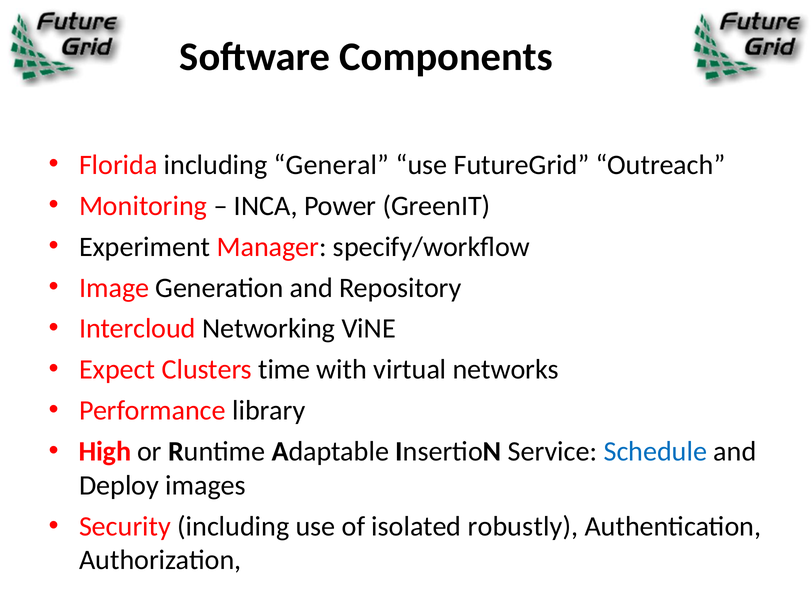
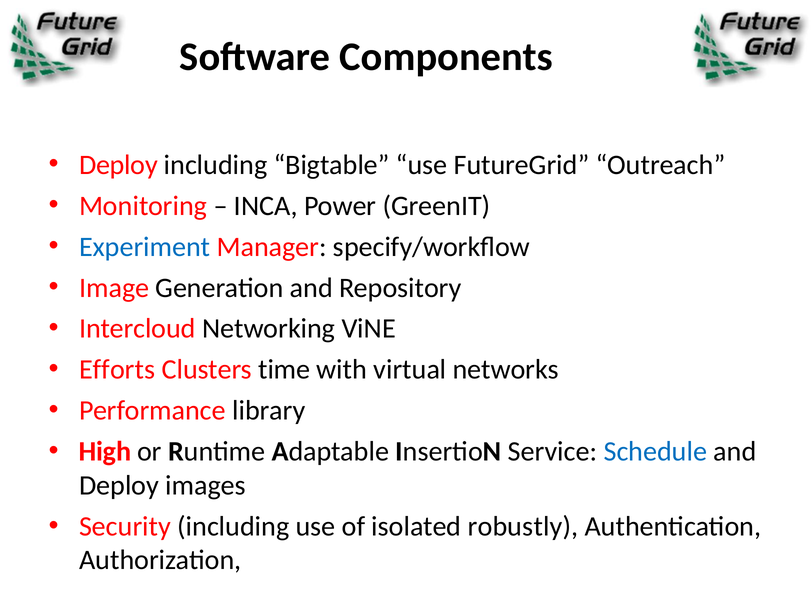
Florida: Florida -> Deploy (118, 165)
General: General -> Bigtable (332, 165)
Experiment colour: black -> blue (145, 247)
Expect: Expect -> Efforts (117, 370)
